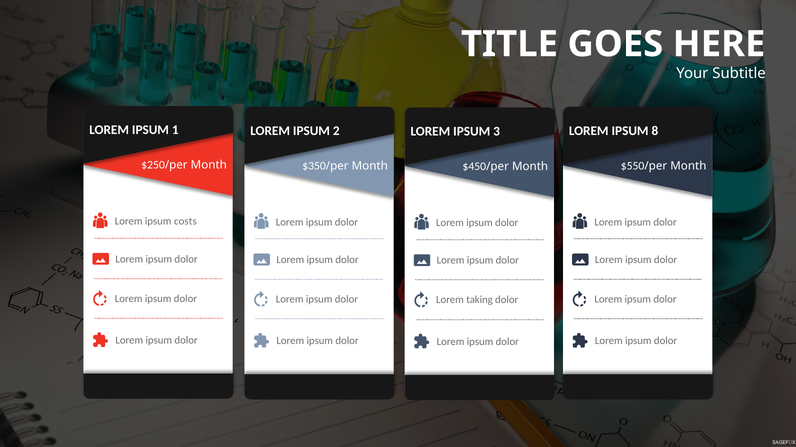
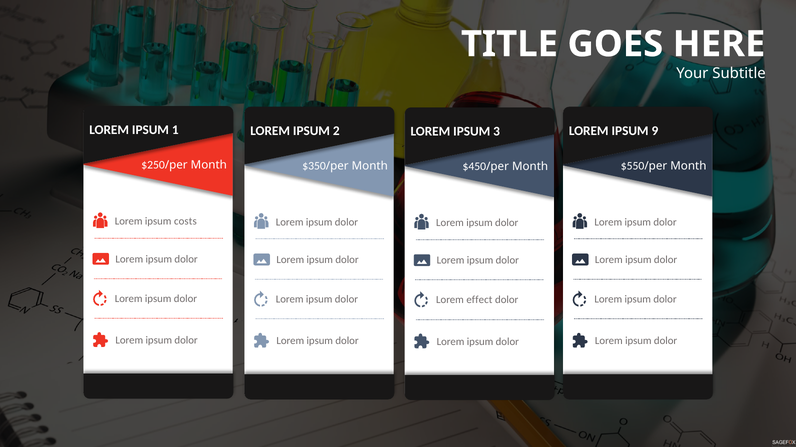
8: 8 -> 9 (655, 131)
taking: taking -> effect (479, 300)
